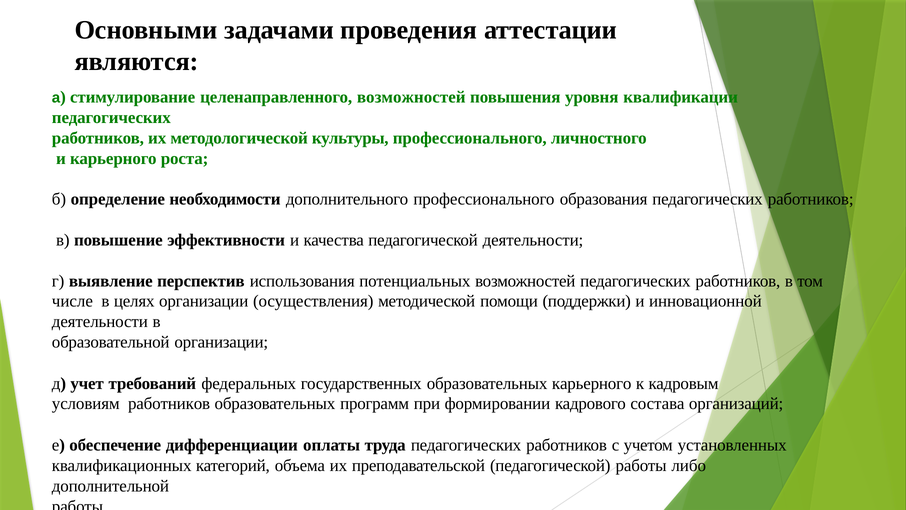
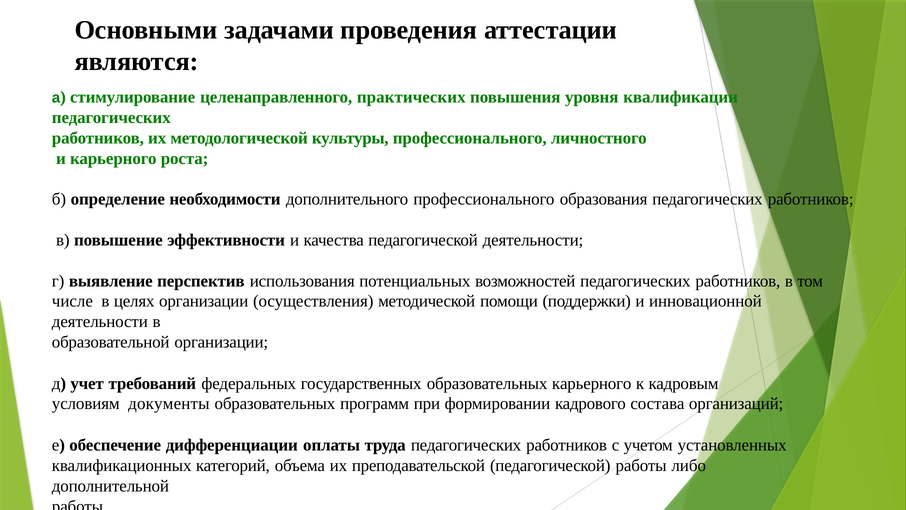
целенаправленного возможностей: возможностей -> практических (411, 97)
условиям работников: работников -> документы (169, 404)
